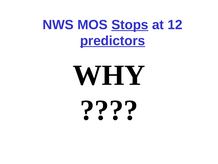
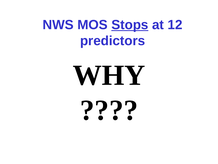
predictors underline: present -> none (113, 41)
